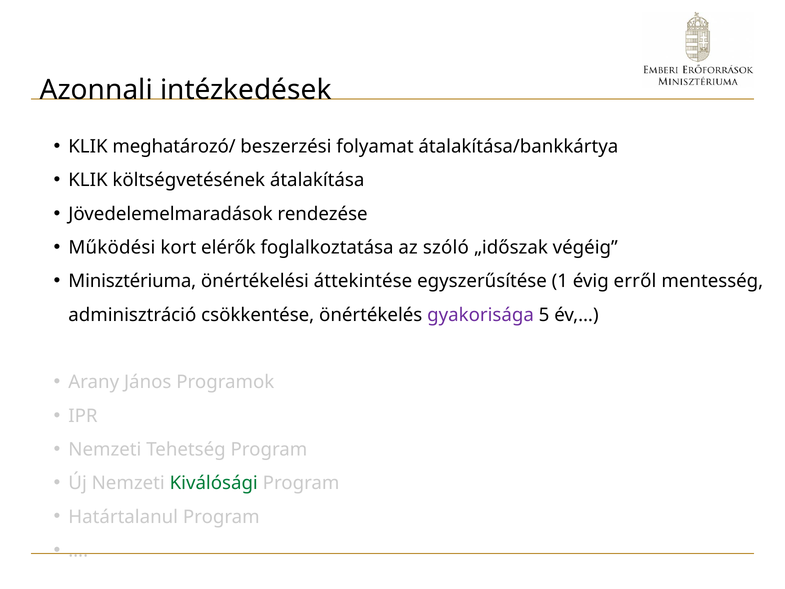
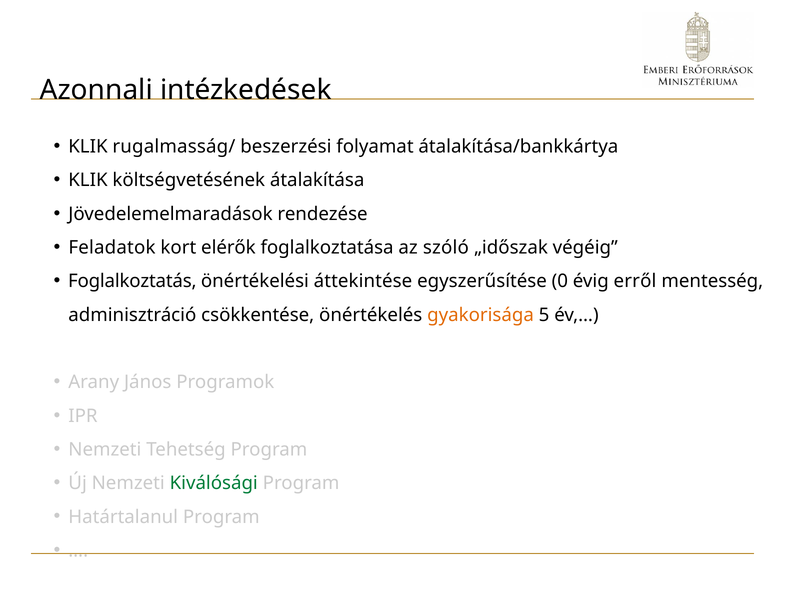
meghatározó/: meghatározó/ -> rugalmasság/ (174, 147)
Működési: Működési -> Feladatok (112, 247)
Minisztériuma: Minisztériuma -> Foglalkoztatás (132, 281)
1: 1 -> 0 (560, 281)
gyakorisága colour: purple -> orange (481, 315)
